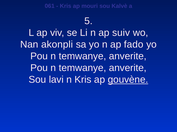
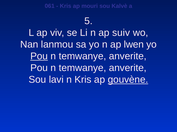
akonpli: akonpli -> lanmou (57, 45)
fado: fado -> lwen (134, 45)
Pou underline: none -> present (39, 56)
